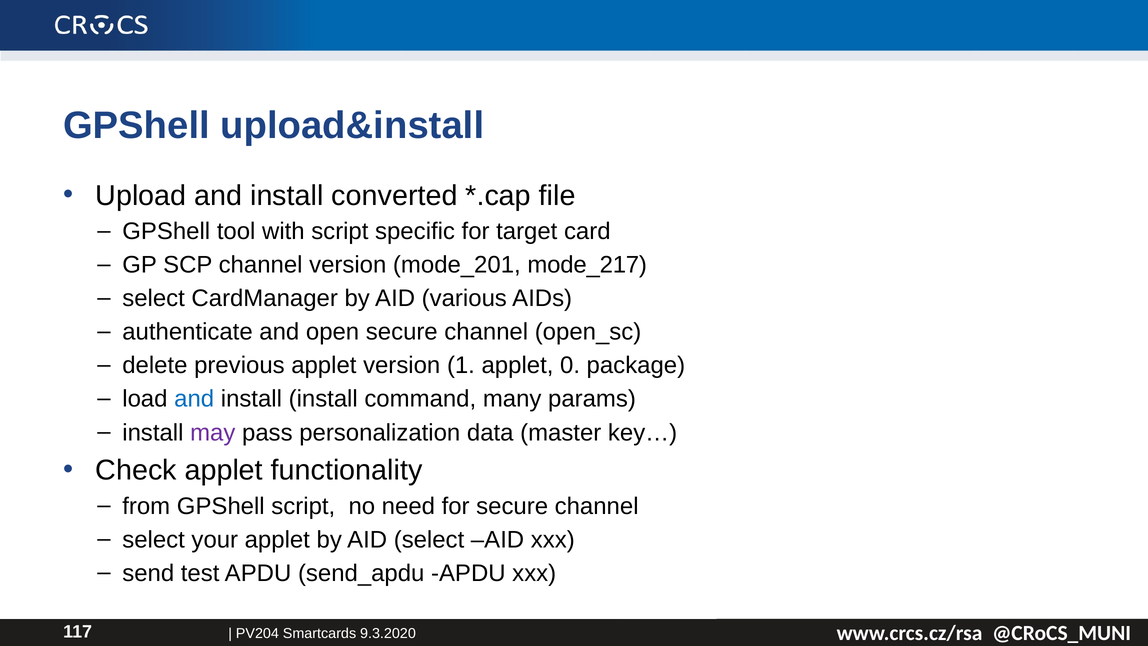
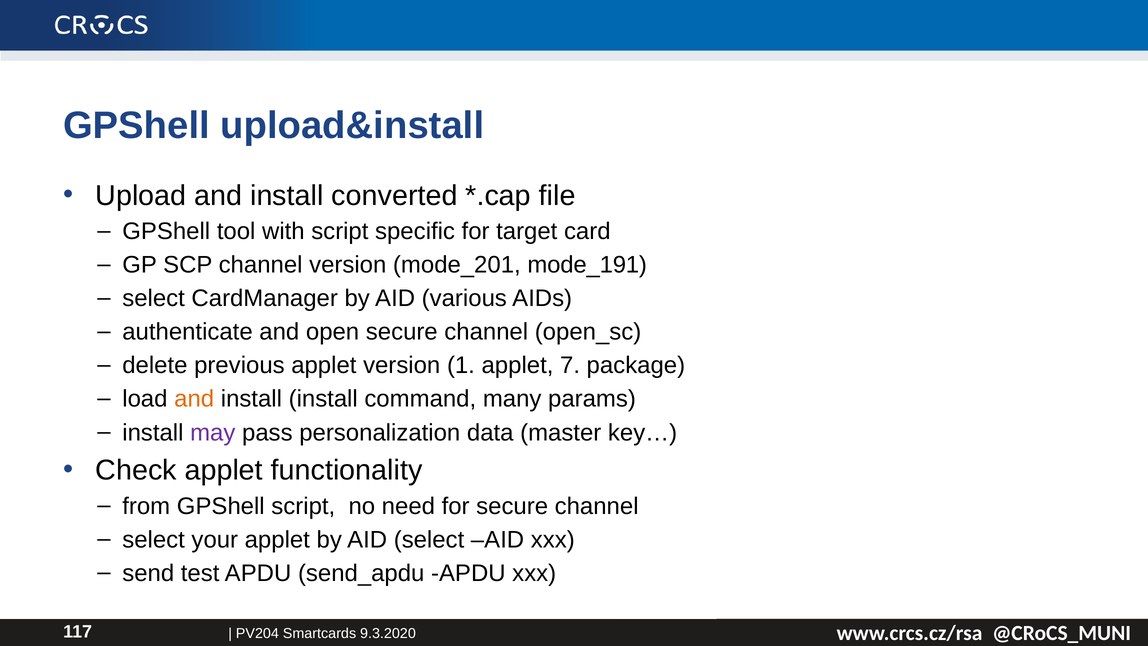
mode_217: mode_217 -> mode_191 (587, 265)
0: 0 -> 7 (570, 365)
and colour: blue -> orange (194, 399)
